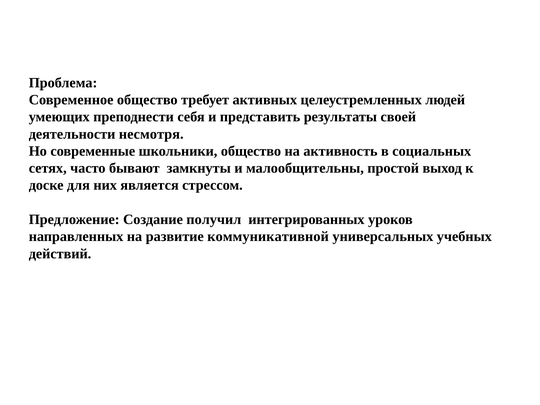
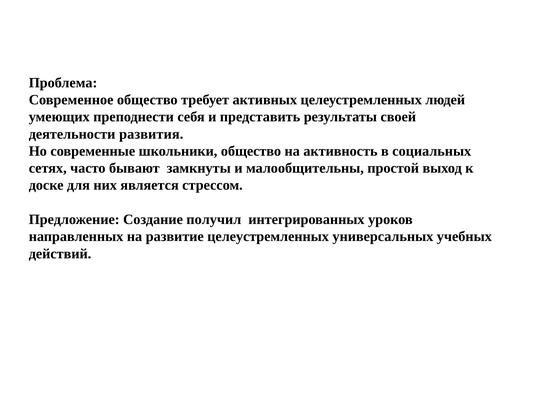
несмотря: несмотря -> развития (151, 134)
развитие коммуникативной: коммуникативной -> целеустремленных (268, 237)
